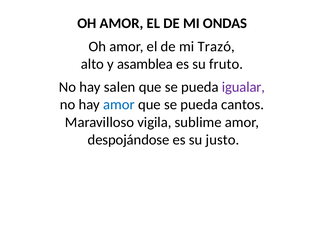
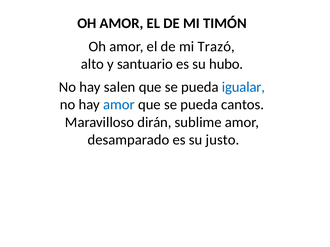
ONDAS: ONDAS -> TIMÓN (225, 23)
asamblea: asamblea -> santuario (145, 64)
fruto: fruto -> hubo (226, 64)
igualar colour: purple -> blue (243, 87)
vigila: vigila -> dirán (154, 122)
despojándose: despojándose -> desamparado (129, 140)
